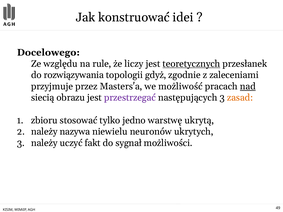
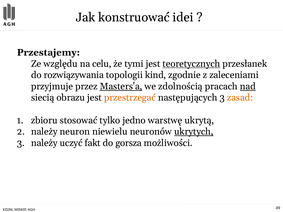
Docelowego: Docelowego -> Przestajemy (48, 53)
rule: rule -> celu (102, 64)
liczy: liczy -> tymi (134, 64)
gdyż: gdyż -> kind (156, 75)
Masters'a underline: none -> present (121, 86)
możliwość: możliwość -> zdolnością (180, 86)
przestrzegać colour: purple -> orange (130, 98)
nazywa: nazywa -> neuron (75, 132)
ukrytych underline: none -> present (194, 132)
sygnał: sygnał -> gorsza (129, 143)
